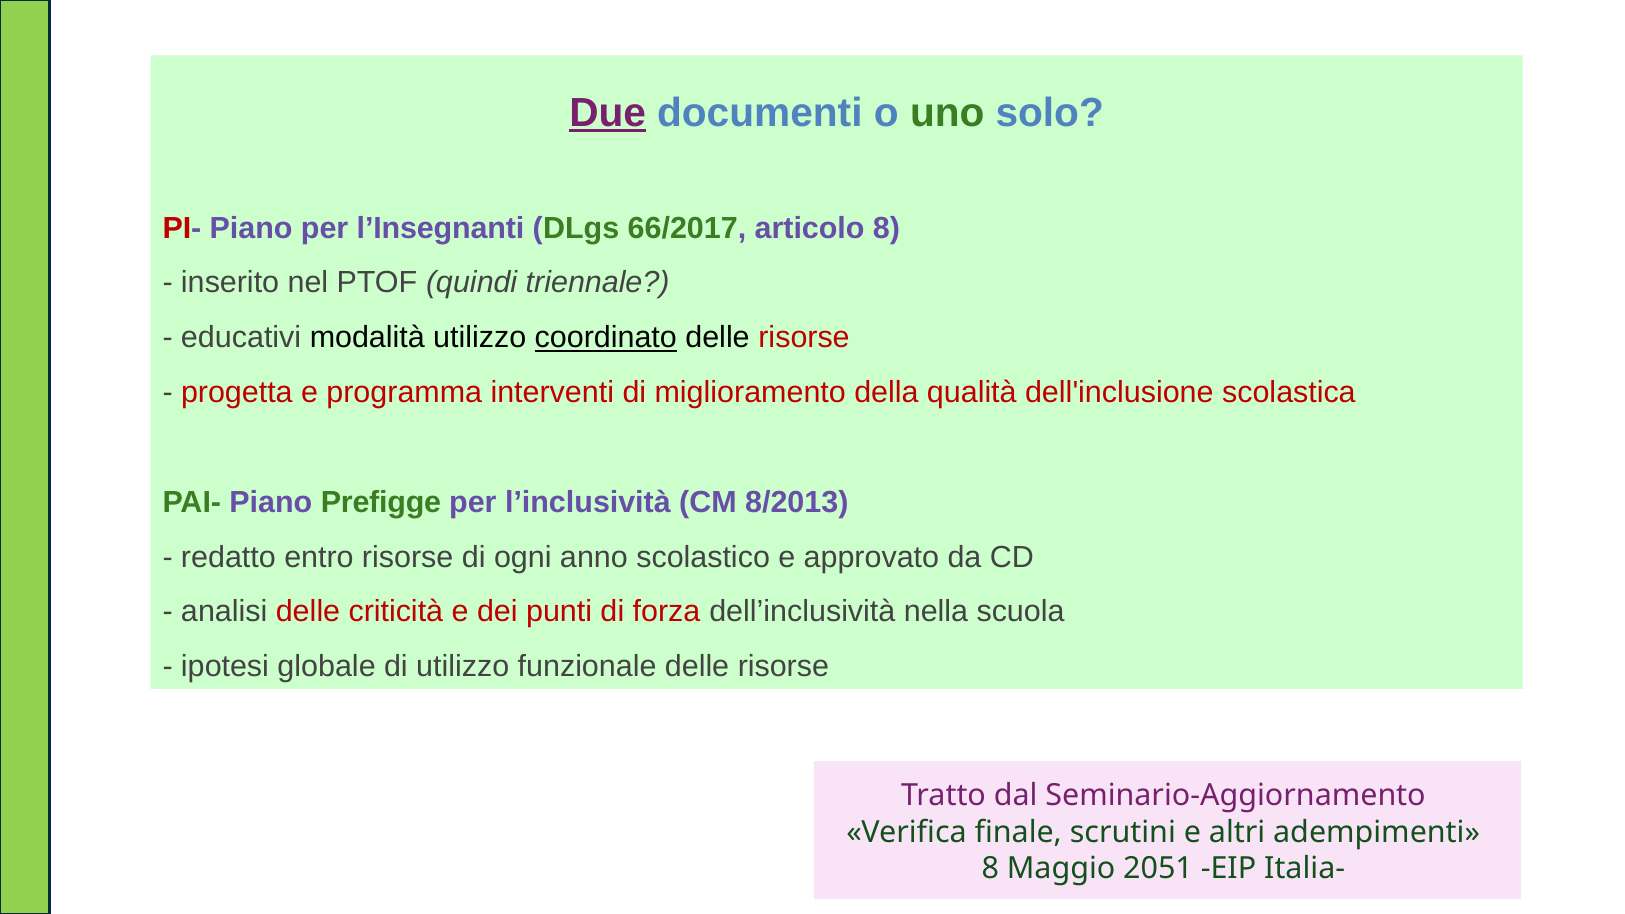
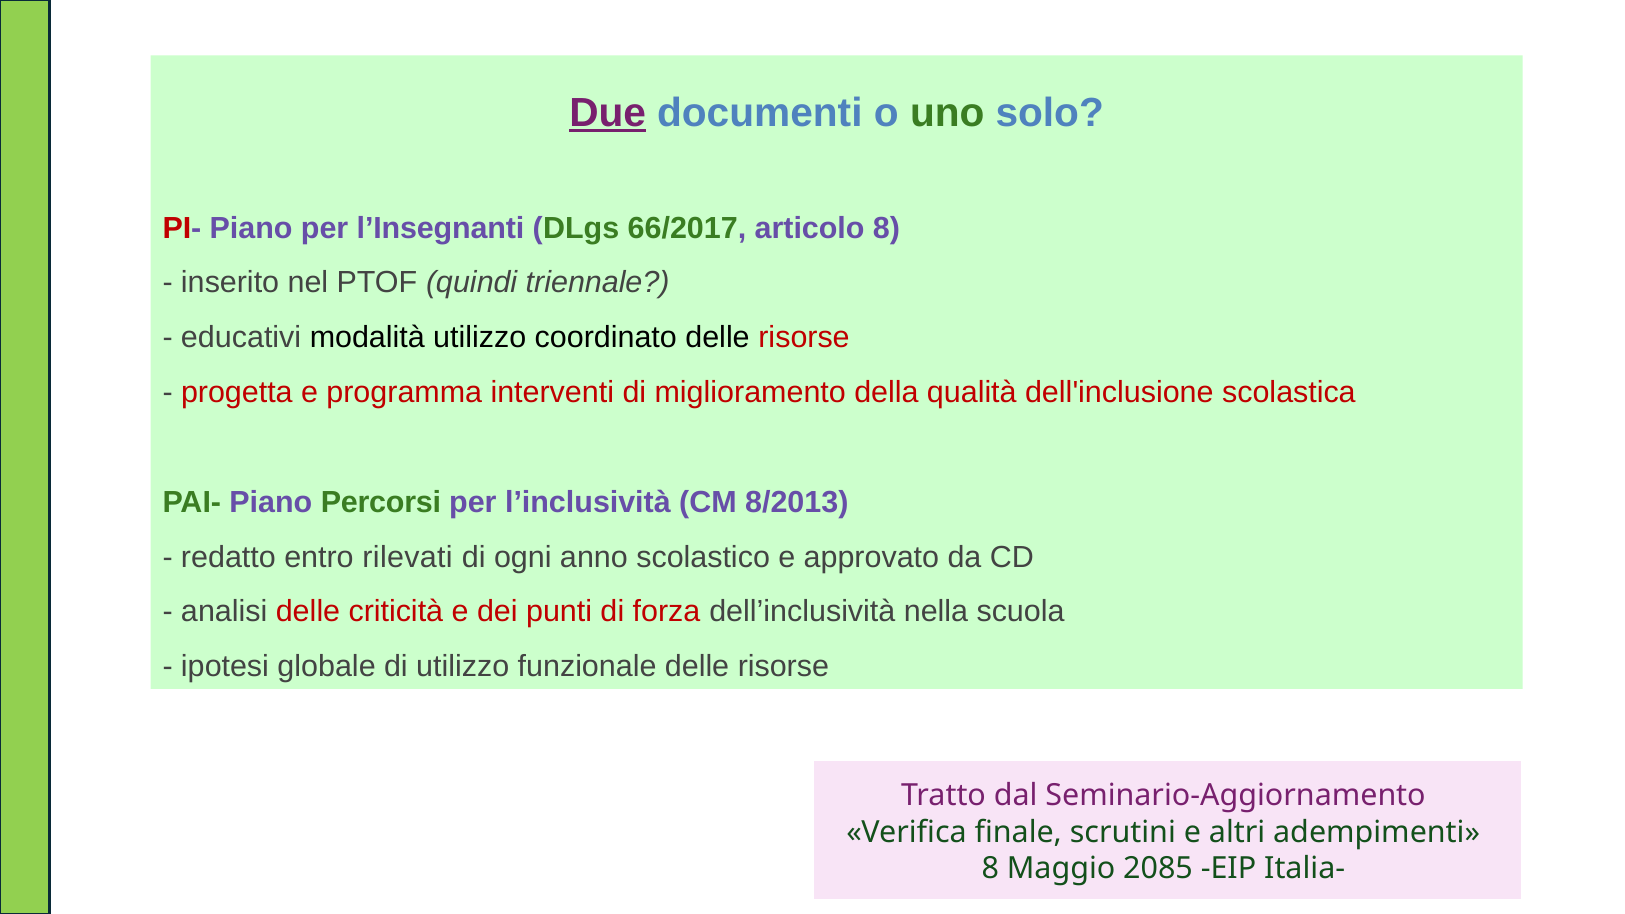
coordinato underline: present -> none (606, 338)
Prefigge: Prefigge -> Percorsi (381, 502)
entro risorse: risorse -> rilevati (408, 557)
2051: 2051 -> 2085 (1158, 869)
